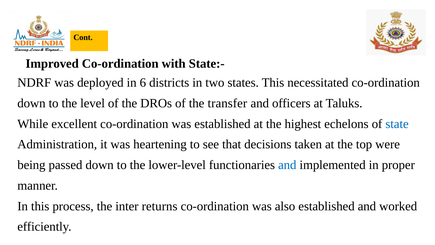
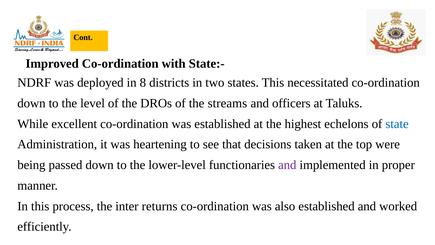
6: 6 -> 8 (143, 83)
transfer: transfer -> streams (227, 103)
and colour: blue -> purple (287, 165)
